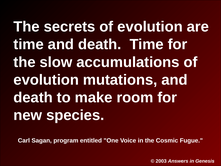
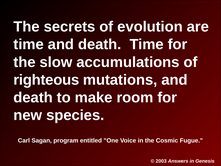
evolution: evolution -> righteous (46, 80)
